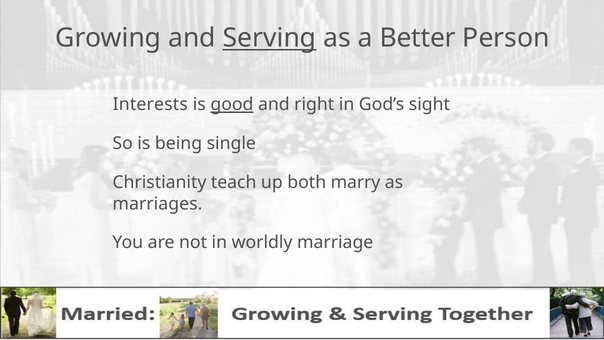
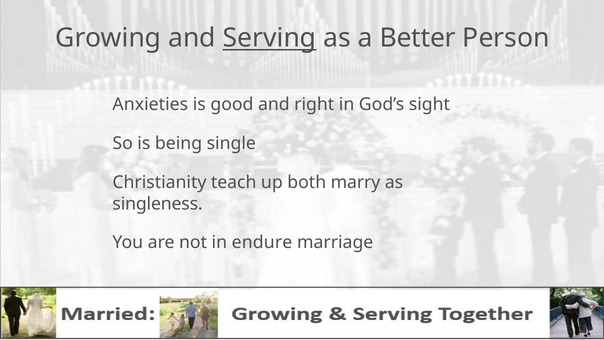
Interests: Interests -> Anxieties (150, 105)
good underline: present -> none (232, 105)
marriages: marriages -> singleness (158, 204)
worldly: worldly -> endure (262, 242)
